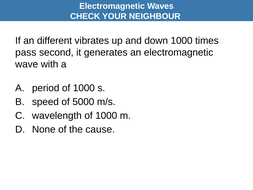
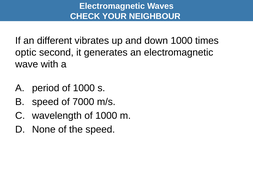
pass: pass -> optic (26, 52)
5000: 5000 -> 7000 (83, 102)
the cause: cause -> speed (100, 129)
